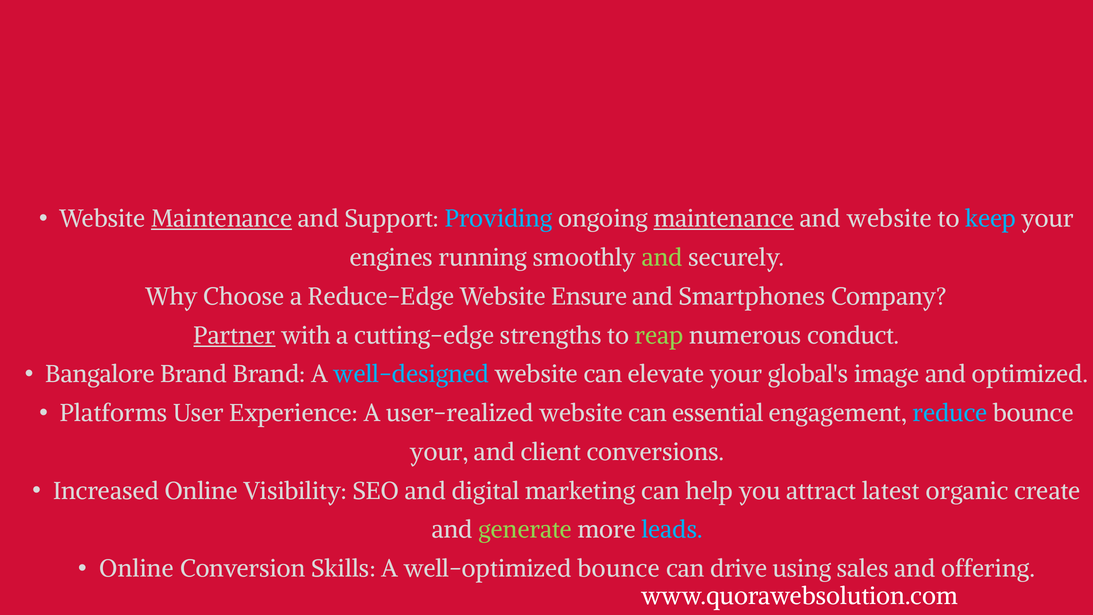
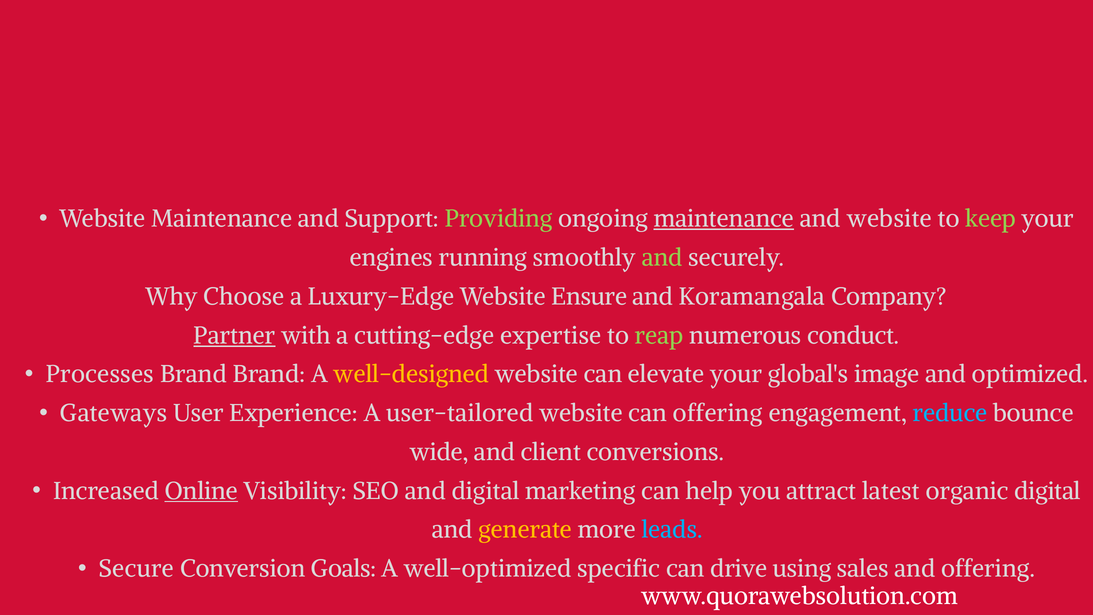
Maintenance underline: present -> none (222, 219)
Providing colour: light blue -> light green (499, 219)
keep colour: light blue -> light green (991, 219)
Reduce-Edge: Reduce-Edge -> Luxury-Edge (381, 297)
Smartphones: Smartphones -> Koramangala (752, 297)
strengths: strengths -> expertise (551, 335)
Bangalore: Bangalore -> Processes (100, 374)
well-designed colour: light blue -> yellow (411, 374)
Platforms: Platforms -> Gateways (114, 413)
user-realized: user-realized -> user-tailored (460, 413)
can essential: essential -> offering (718, 413)
your: your -> wide (439, 452)
Online underline: none -> present (201, 491)
organic create: create -> digital (1047, 491)
generate colour: light green -> yellow (525, 530)
Online: Online -> Secure (136, 569)
Skills: Skills -> Goals (344, 569)
well-optimized bounce: bounce -> specific (619, 569)
